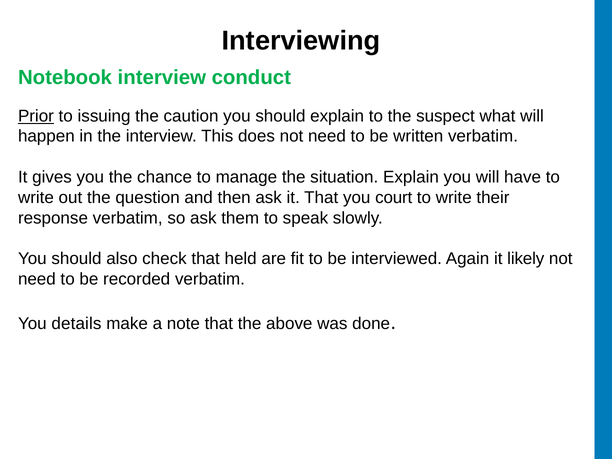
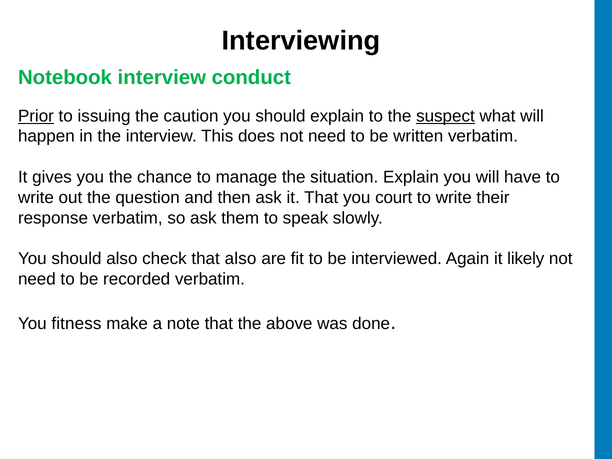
suspect underline: none -> present (445, 116)
that held: held -> also (241, 259)
details: details -> fitness (76, 323)
